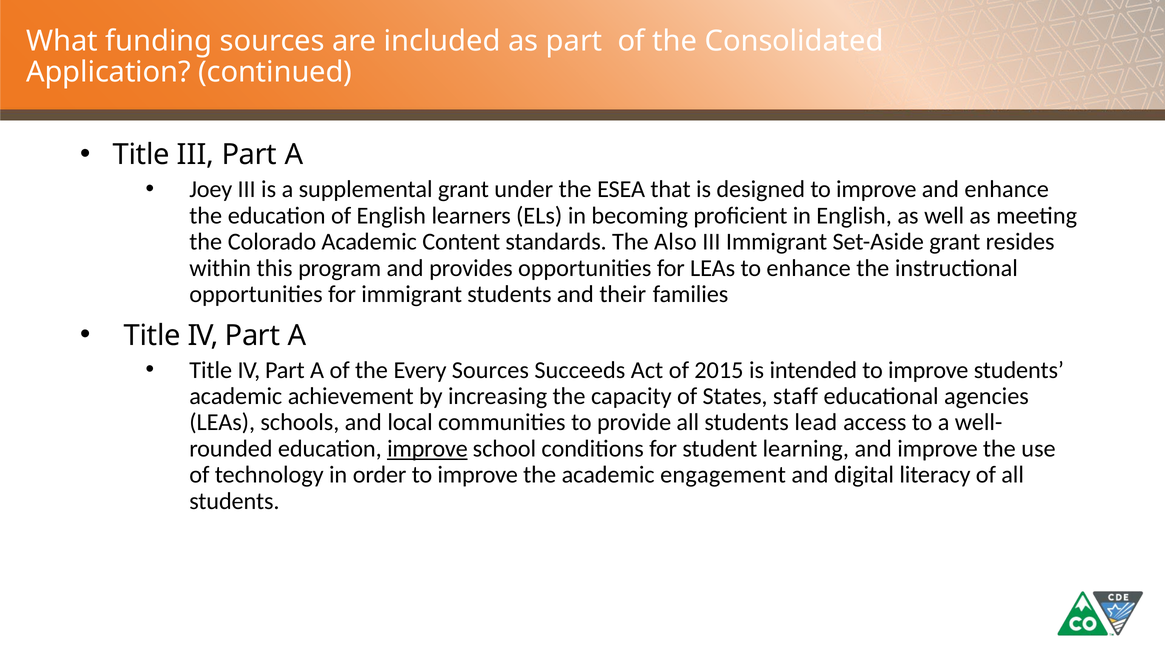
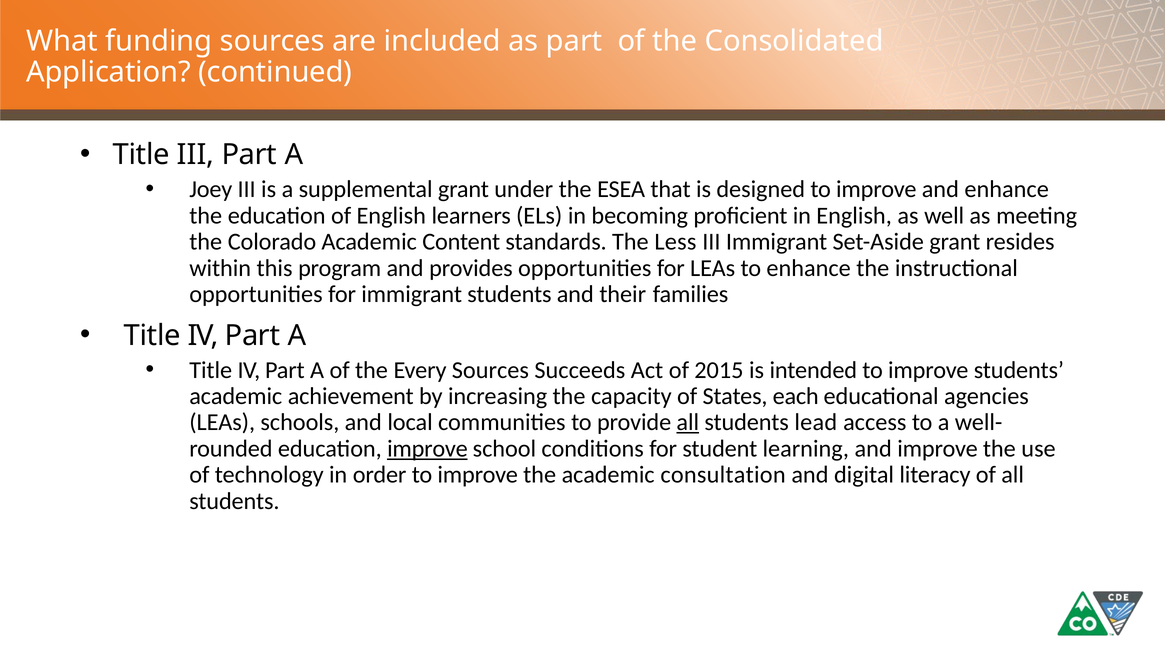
Also: Also -> Less (675, 242)
staff: staff -> each (796, 396)
all underline: none -> present (688, 423)
engagement: engagement -> consultation (723, 475)
